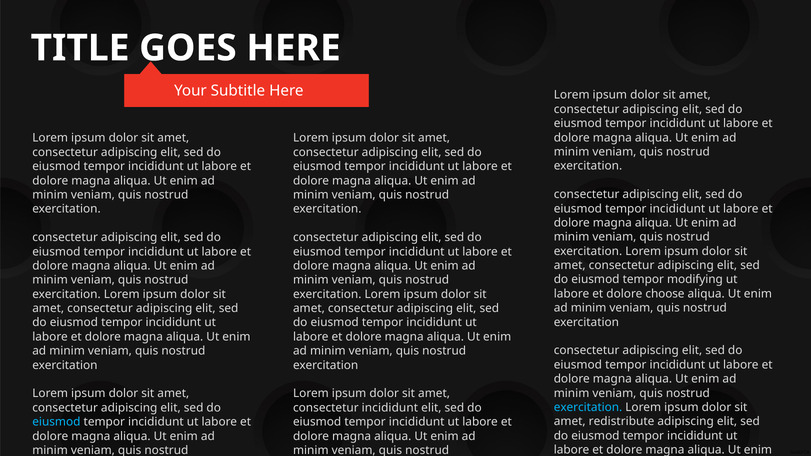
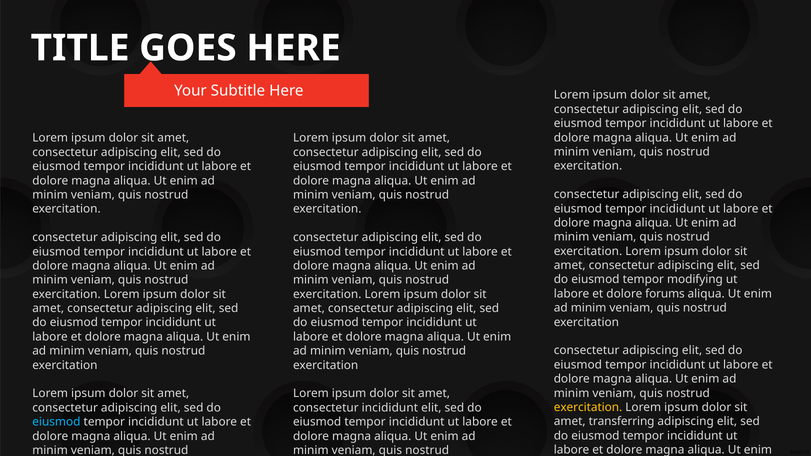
choose: choose -> forums (665, 294)
exercitation colour: light blue -> yellow (588, 407)
redistribute: redistribute -> transferring (622, 422)
